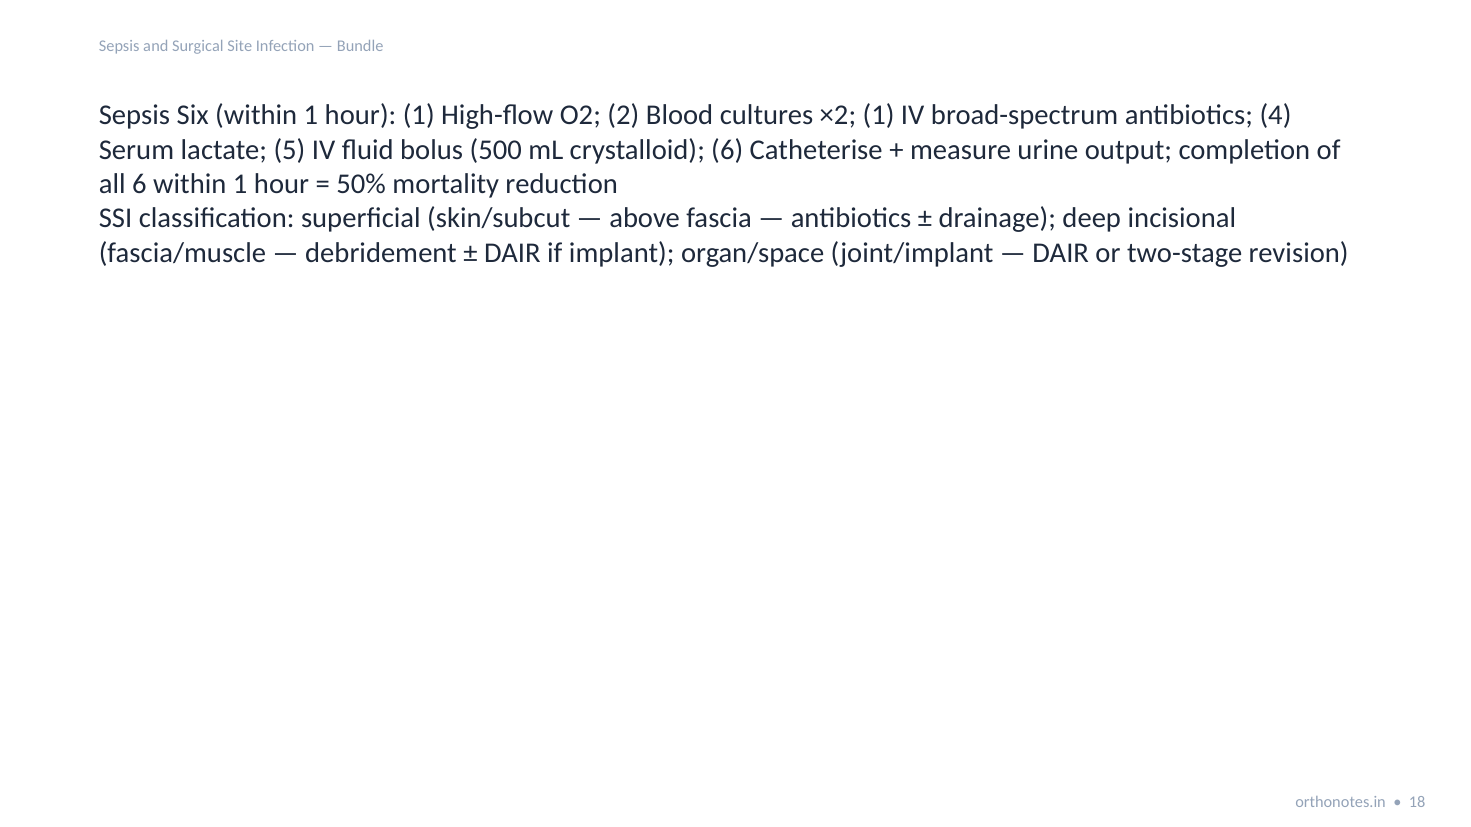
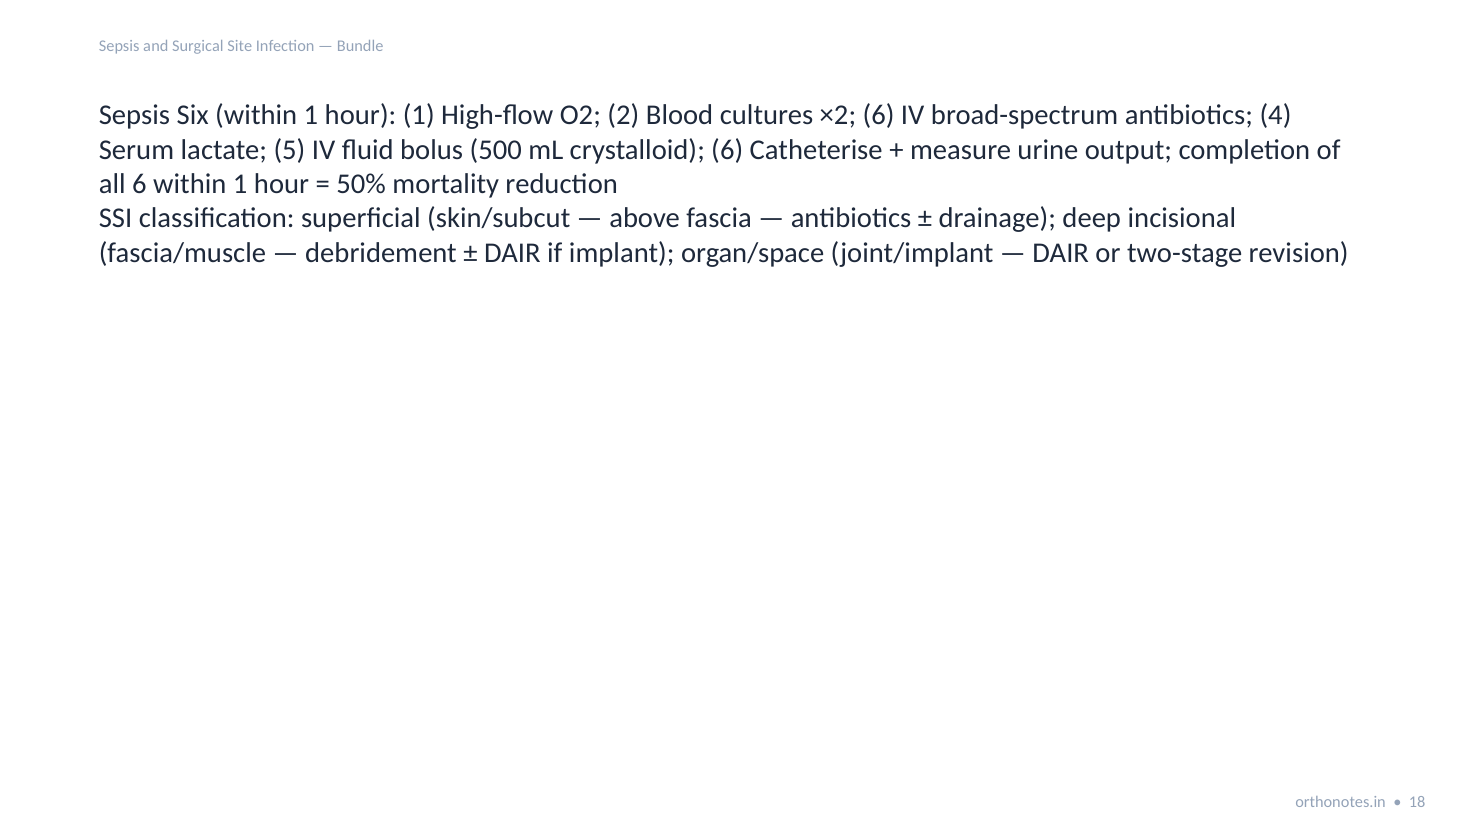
×2 1: 1 -> 6 (879, 115)
